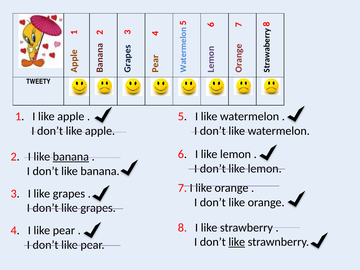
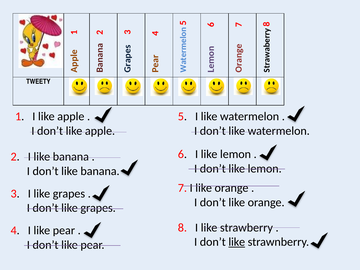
banana underline: present -> none (71, 157)
